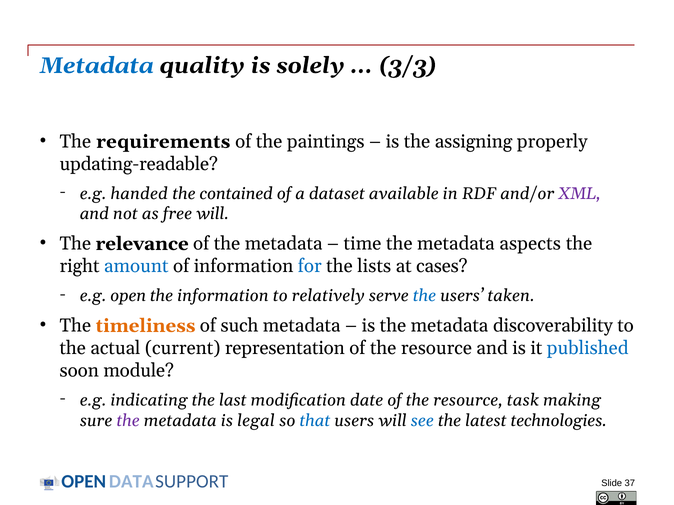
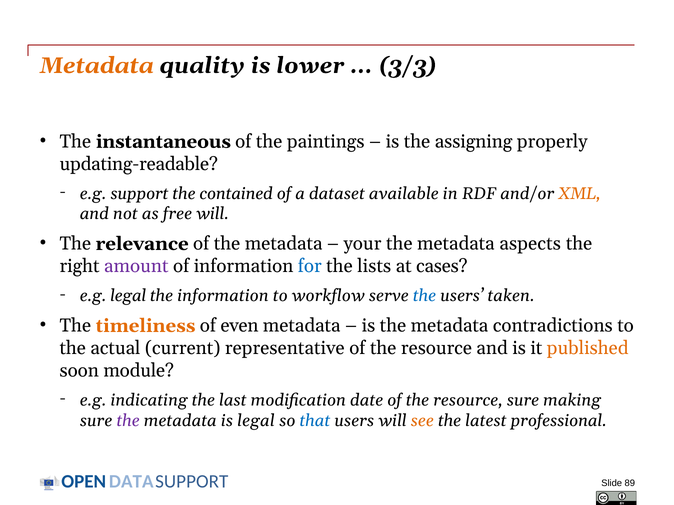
Metadata colour: blue -> orange (97, 66)
solely: solely -> lower (310, 66)
requirements: requirements -> instantaneous (163, 142)
handed: handed -> support (139, 194)
XML colour: purple -> orange (579, 194)
time: time -> your (363, 244)
amount colour: blue -> purple (136, 266)
e.g open: open -> legal (128, 296)
relatively: relatively -> workflow (328, 296)
such: such -> even (240, 326)
discoverability: discoverability -> contradictions (553, 326)
representation: representation -> representative (285, 349)
published colour: blue -> orange (588, 349)
resource task: task -> sure (523, 401)
see colour: blue -> orange (422, 421)
technologies: technologies -> professional (559, 421)
37: 37 -> 89 (630, 484)
